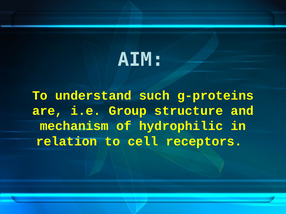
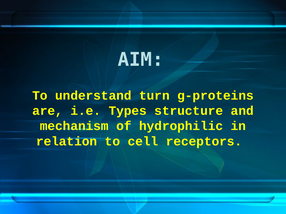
such: such -> turn (154, 96)
Group: Group -> Types (128, 111)
